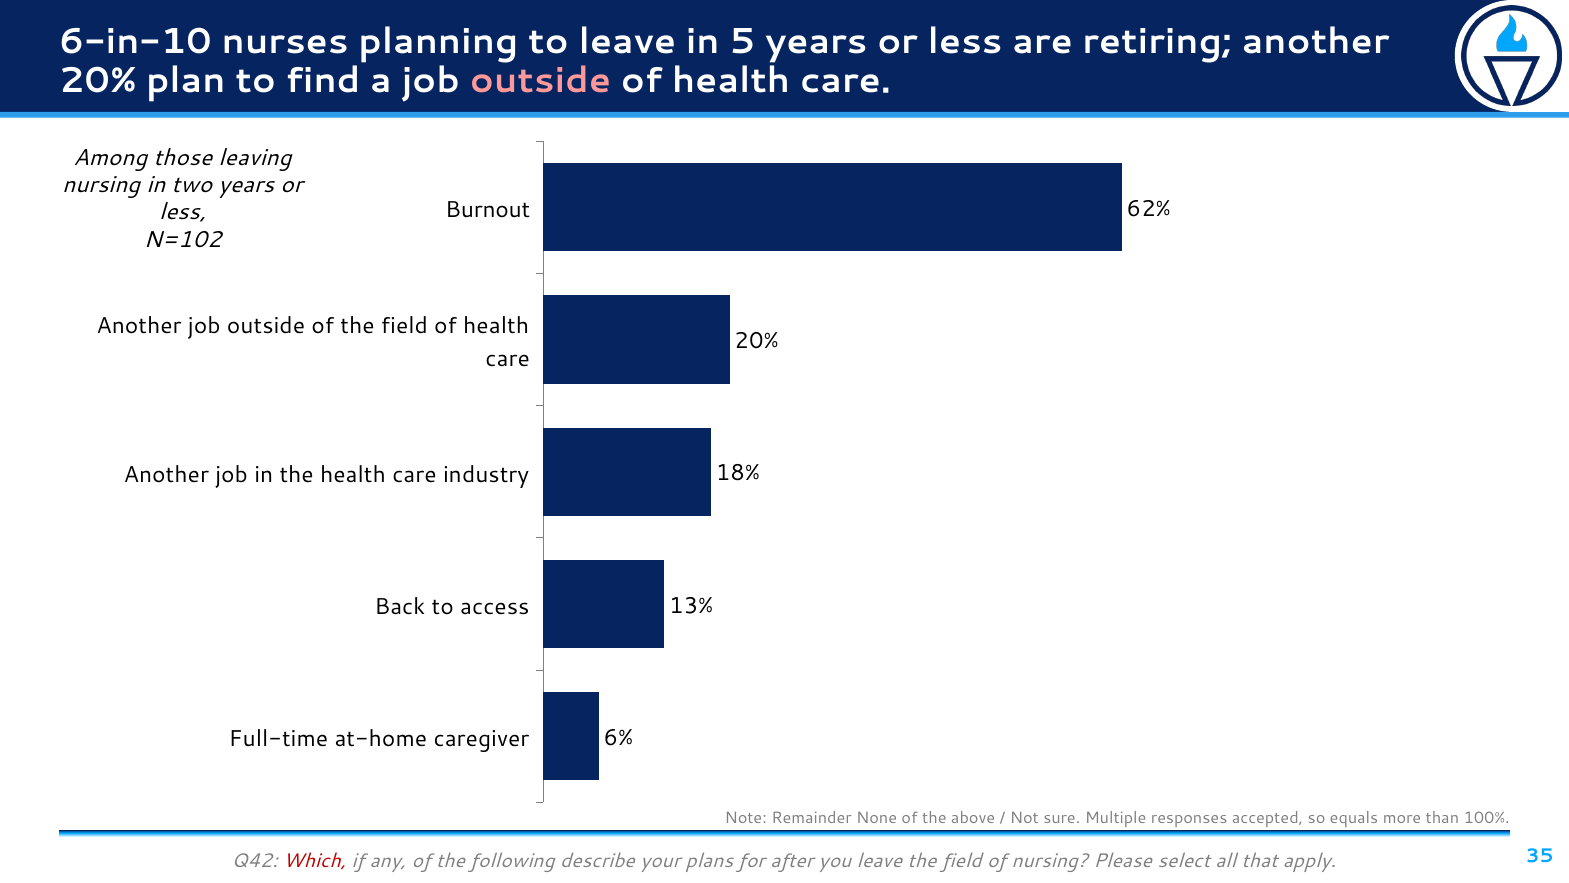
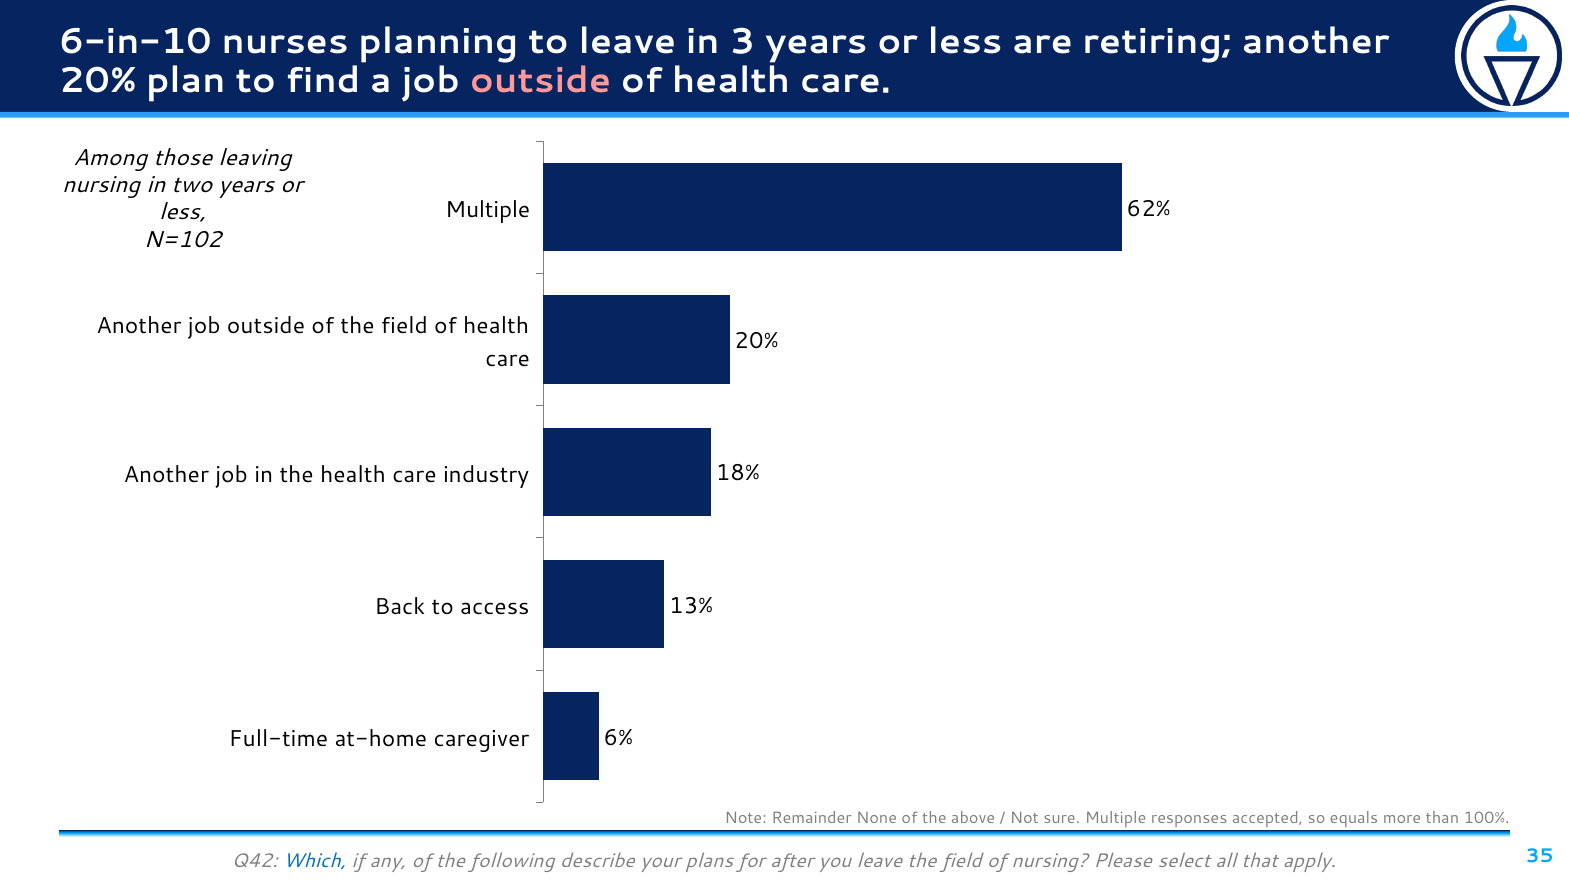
5: 5 -> 3 (742, 42)
Burnout: Burnout -> Multiple (488, 210)
Which colour: red -> blue (315, 860)
